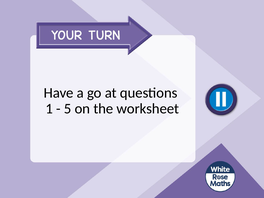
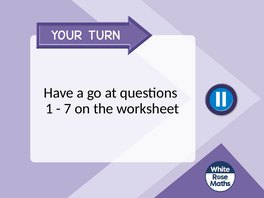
5: 5 -> 7 (68, 109)
